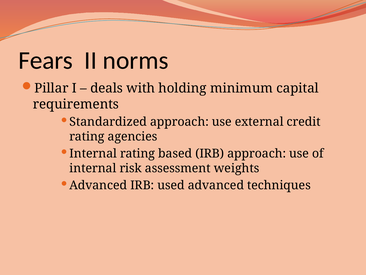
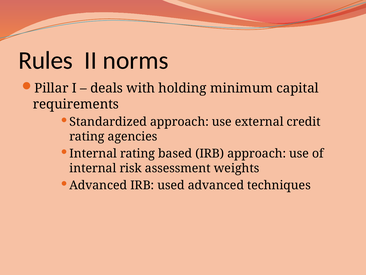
Fears: Fears -> Rules (46, 60)
